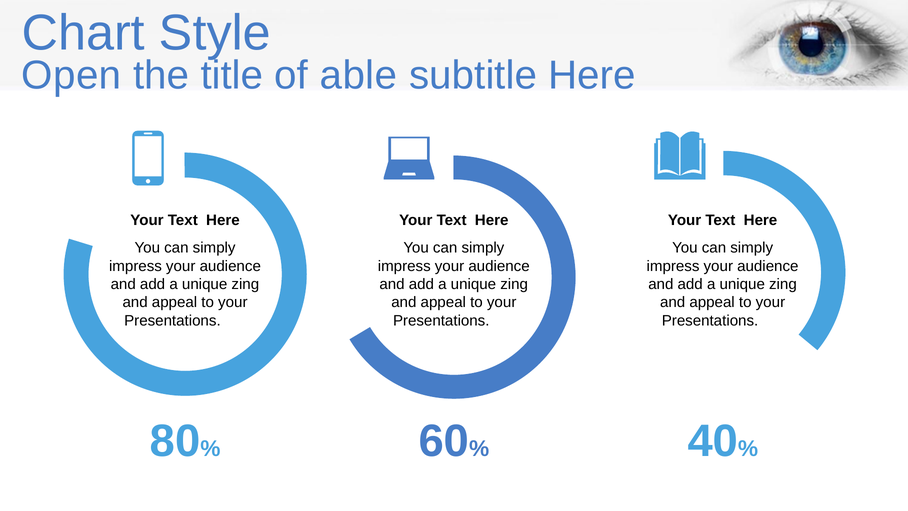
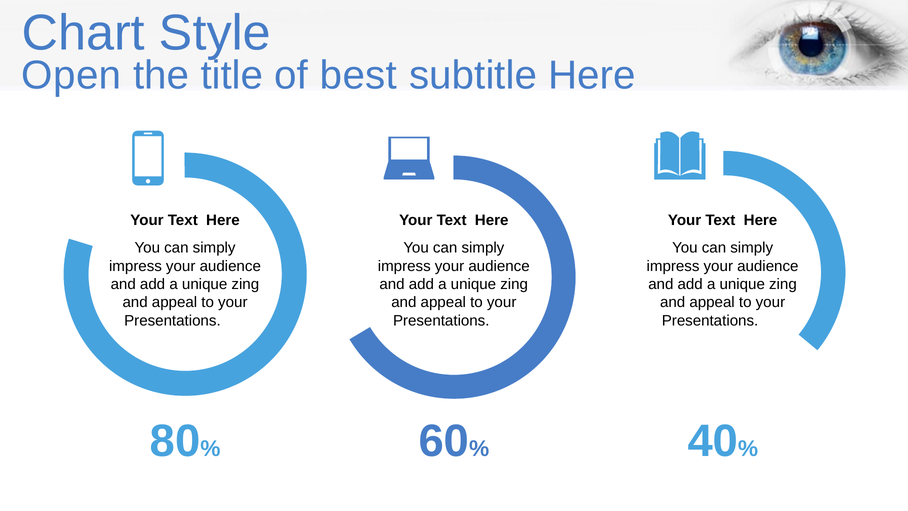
able: able -> best (358, 75)
